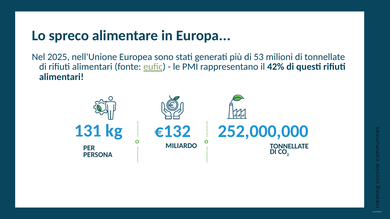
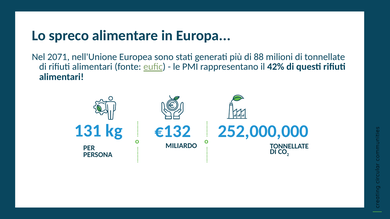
2025: 2025 -> 2071 (58, 57)
53: 53 -> 88 (259, 57)
